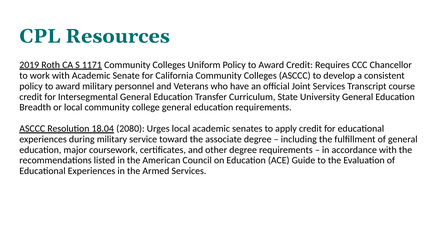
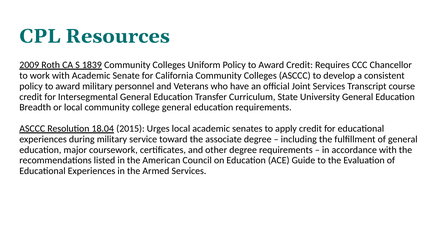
2019: 2019 -> 2009 (29, 65)
1171: 1171 -> 1839 (92, 65)
2080: 2080 -> 2015 (130, 129)
